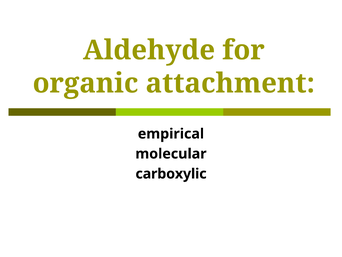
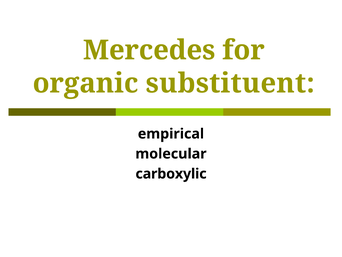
Aldehyde: Aldehyde -> Mercedes (149, 50)
attachment: attachment -> substituent (230, 83)
